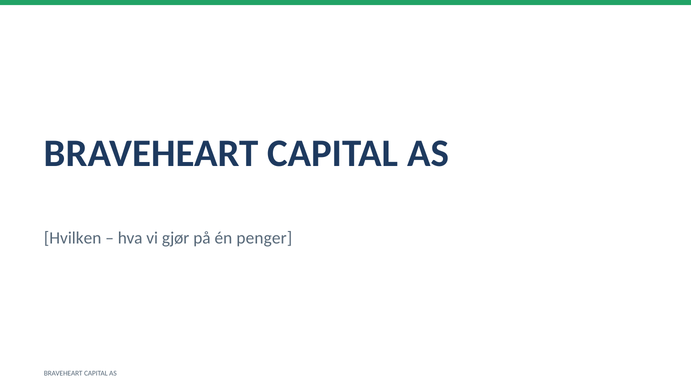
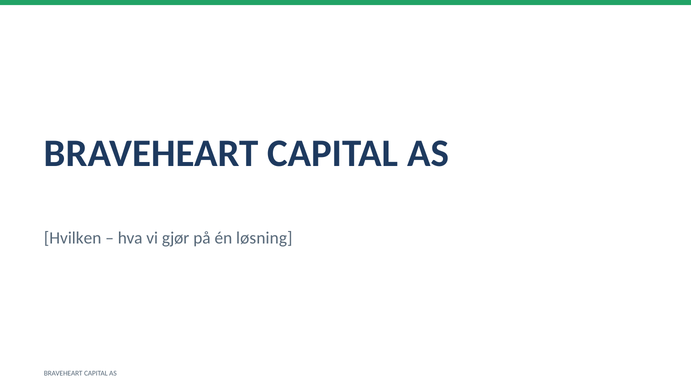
penger: penger -> løsning (264, 238)
